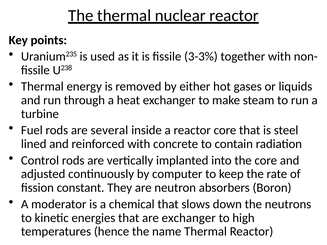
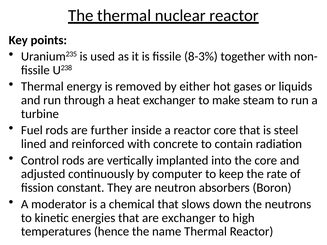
3-3%: 3-3% -> 8-3% (201, 56)
several: several -> further (109, 130)
